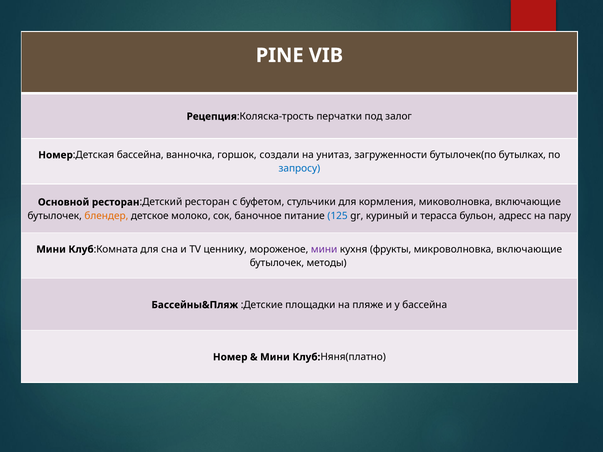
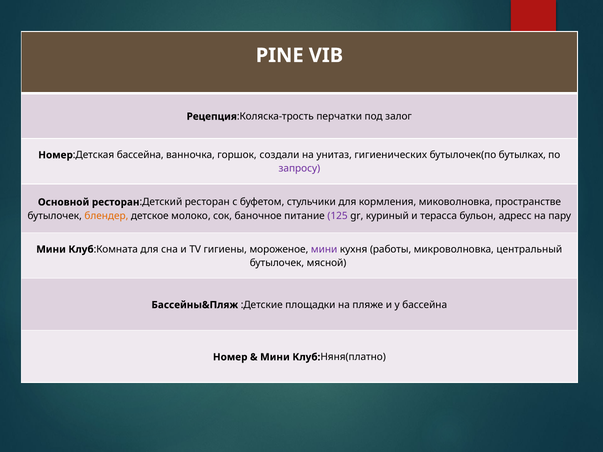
загруженности: загруженности -> гигиенических (391, 155)
запросу colour: blue -> purple (299, 169)
миковолновка включающие: включающие -> пространстве (528, 202)
125 colour: blue -> purple (338, 216)
ценнику: ценнику -> гигиены (225, 249)
фрукты: фрукты -> работы (391, 249)
микроволновка включающие: включающие -> центральный (529, 249)
методы: методы -> мясной (327, 263)
